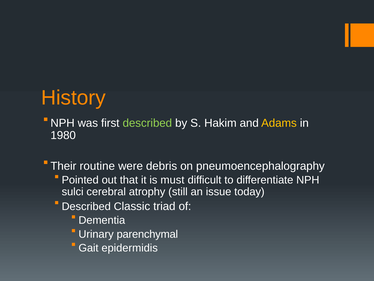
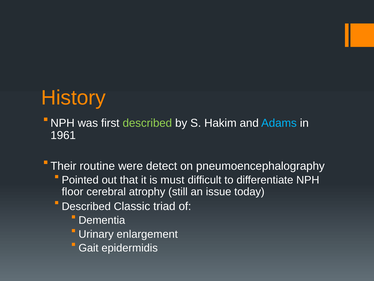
Adams colour: yellow -> light blue (279, 123)
1980: 1980 -> 1961 (63, 135)
debris: debris -> detect (162, 166)
sulci: sulci -> floor (73, 191)
parenchymal: parenchymal -> enlargement (147, 234)
